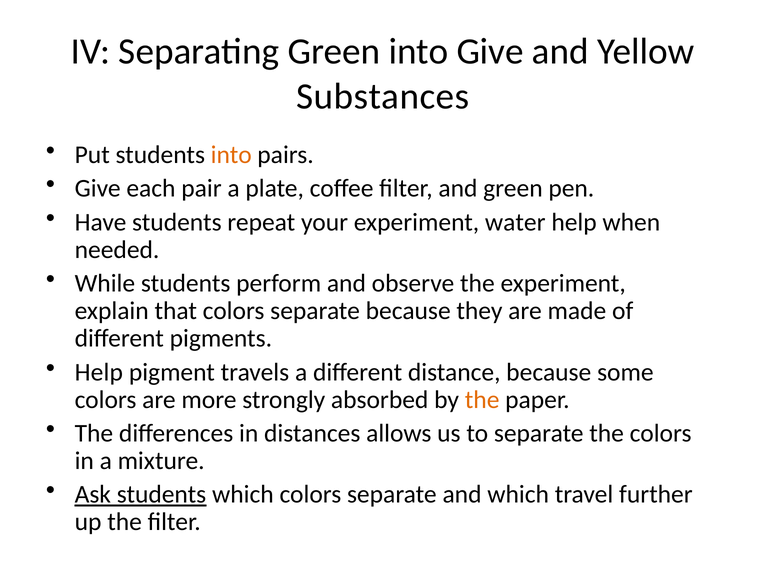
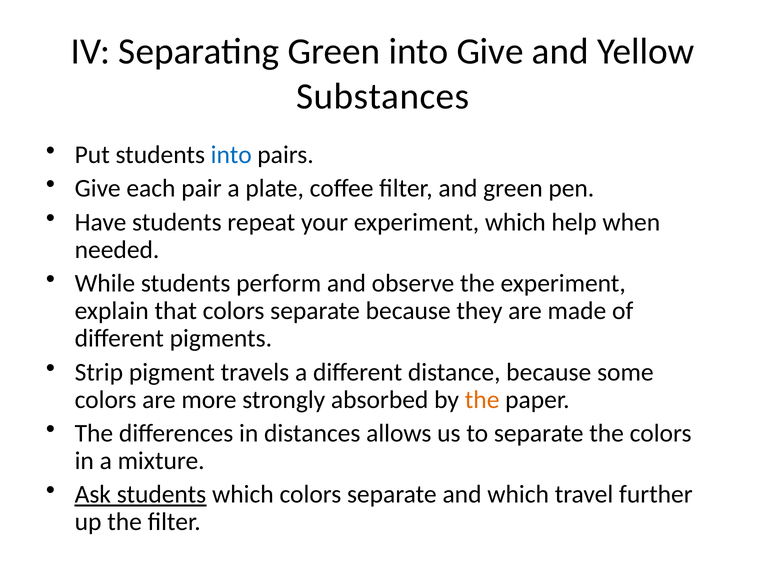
into colour: orange -> blue (231, 155)
experiment water: water -> which (515, 222)
Help: Help -> Strip (99, 372)
